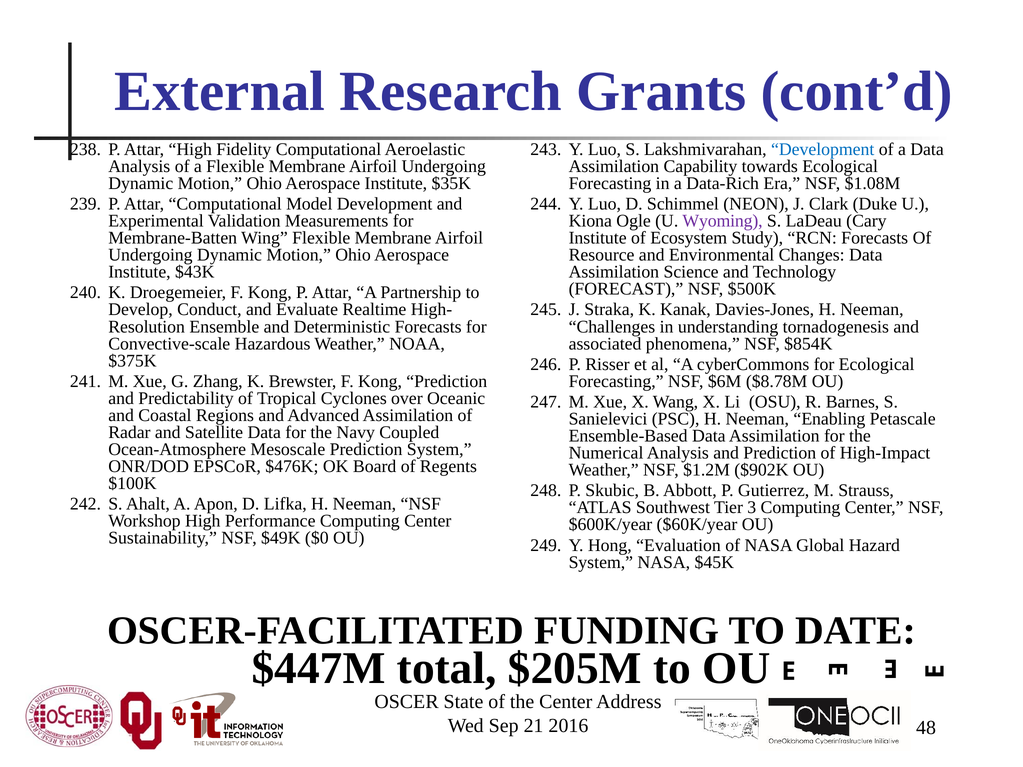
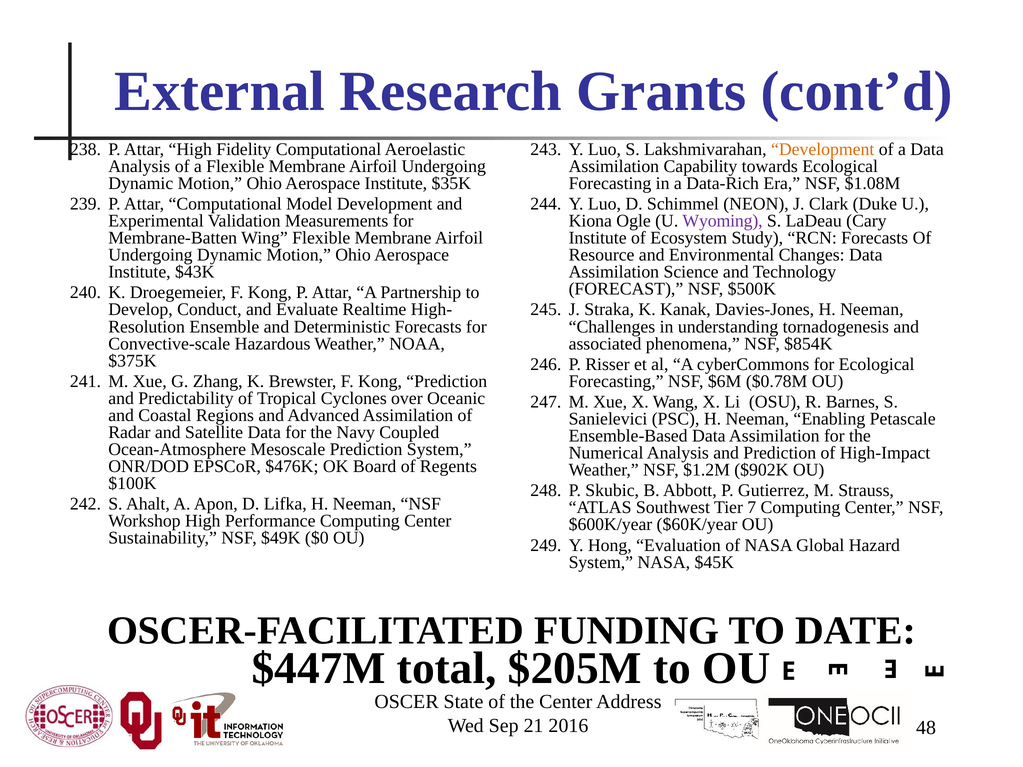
Development colour: blue -> orange (823, 149)
$8.78M: $8.78M -> $0.78M (777, 381)
3: 3 -> 7 (752, 508)
